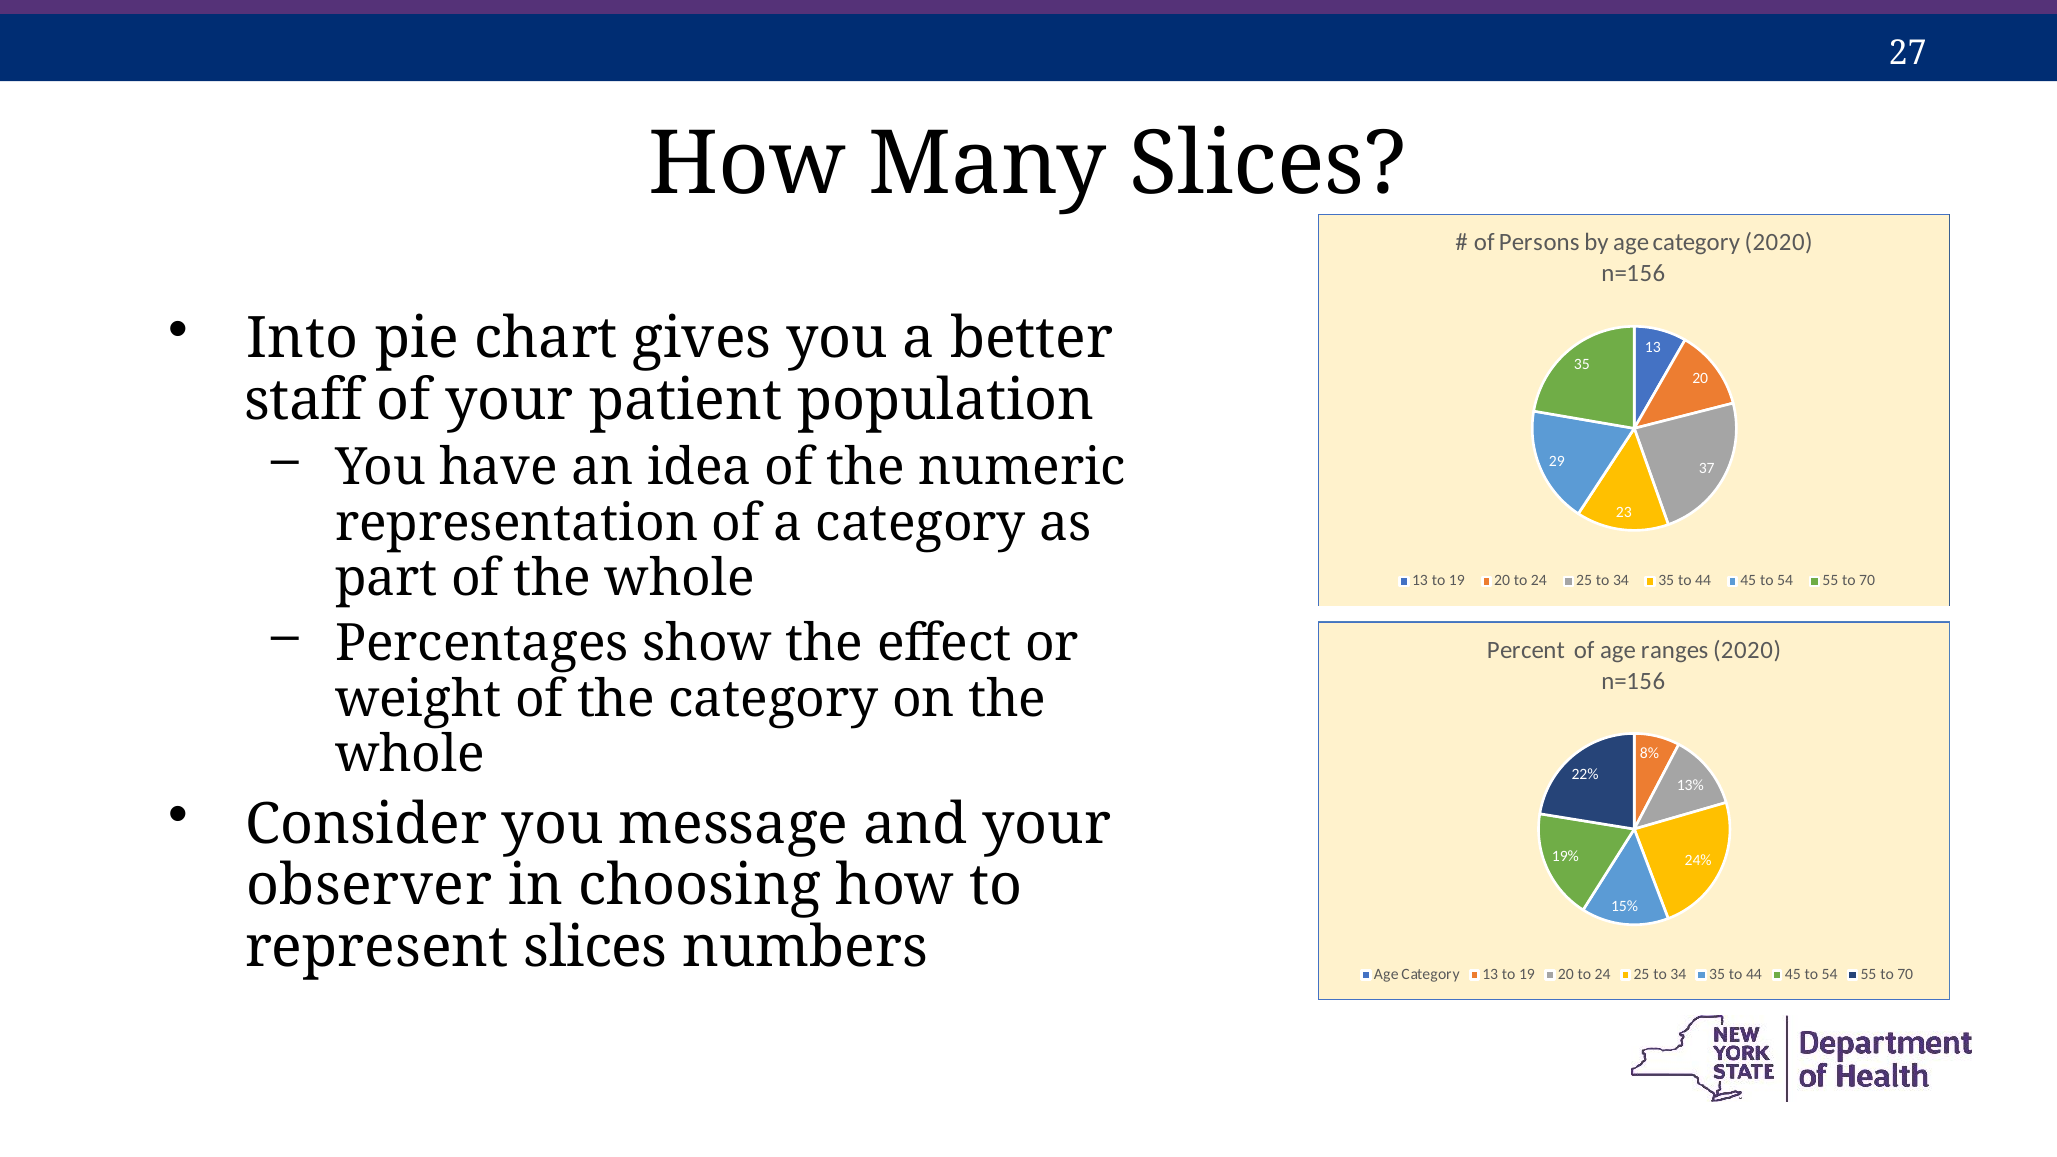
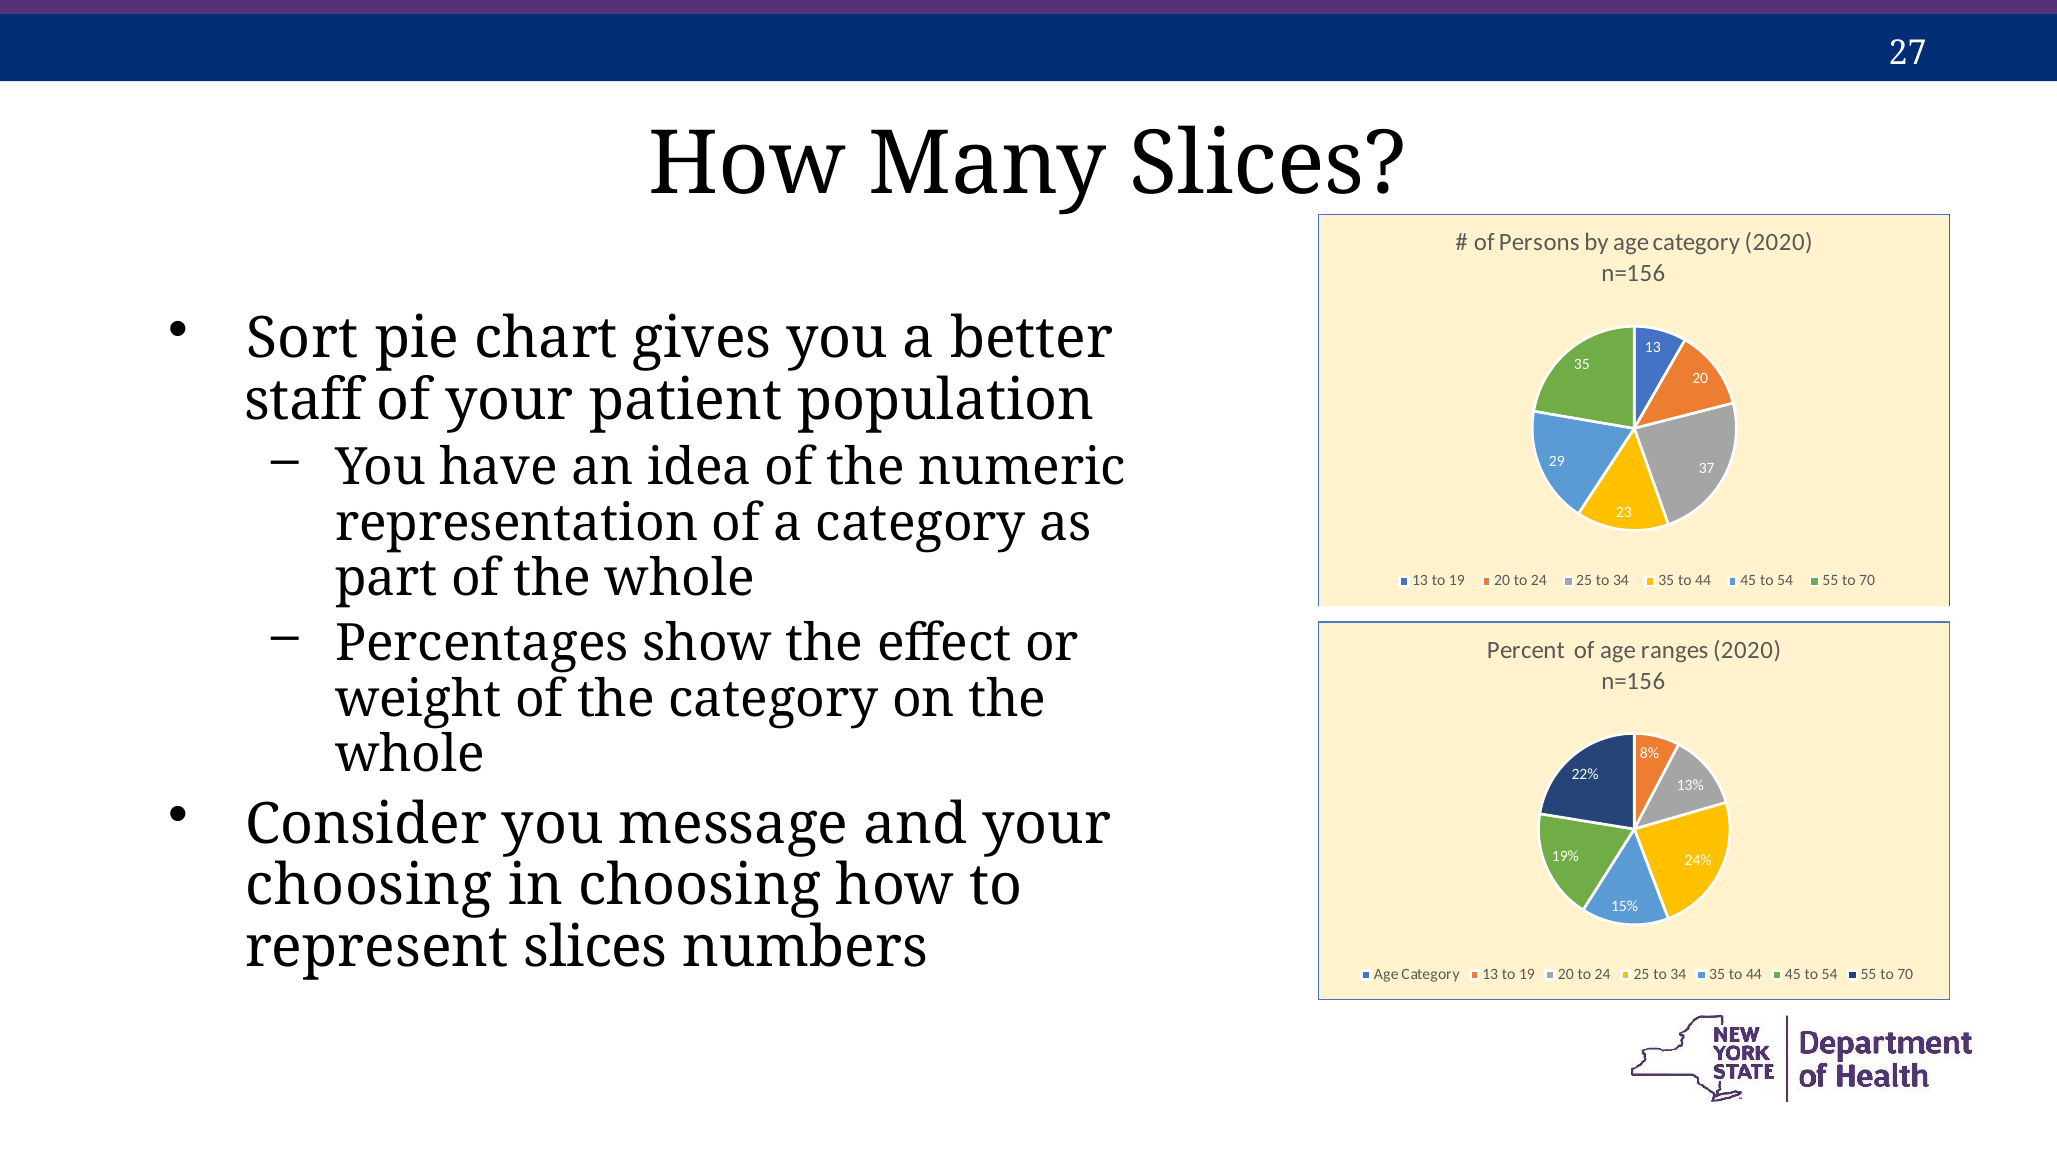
Into: Into -> Sort (303, 339)
observer: observer -> choosing (369, 886)
